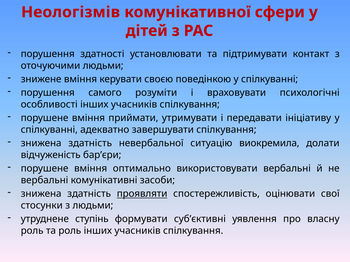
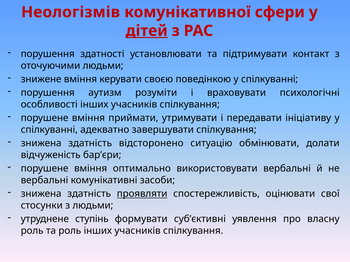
дітей underline: none -> present (147, 31)
самого: самого -> аутизм (105, 93)
невербальної: невербальної -> відсторонено (151, 144)
виокремила: виокремила -> обмінювати (269, 144)
